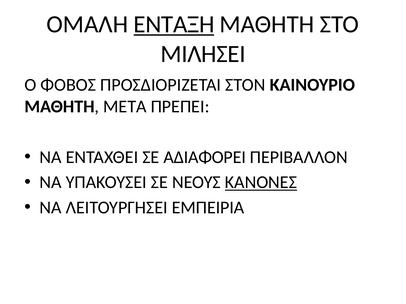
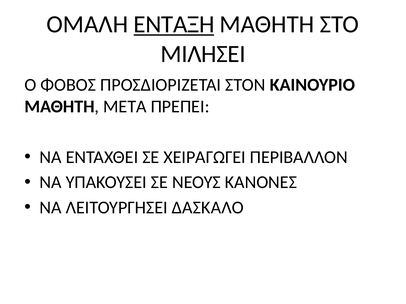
ΑΔΙΑΦΟΡΕΙ: ΑΔΙΑΦΟΡΕΙ -> ΧΕΙΡΑΓΩΓΕΙ (205, 157)
ΚΑΝΟΝΕΣ underline: present -> none (261, 183)
ΕΜΠΕΙΡΙΑ: ΕΜΠΕΙΡΙΑ -> ΔΑΣΚΑΛΟ (208, 208)
